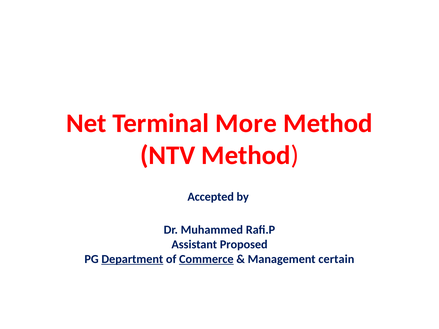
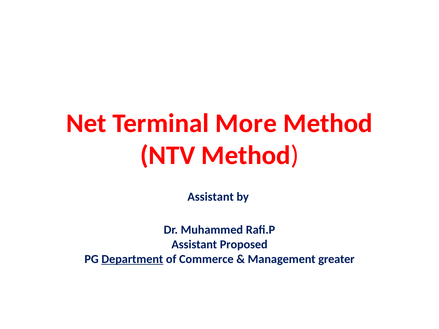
Accepted: Accepted -> Assistant (211, 197)
Commerce underline: present -> none (206, 259)
certain: certain -> greater (336, 259)
